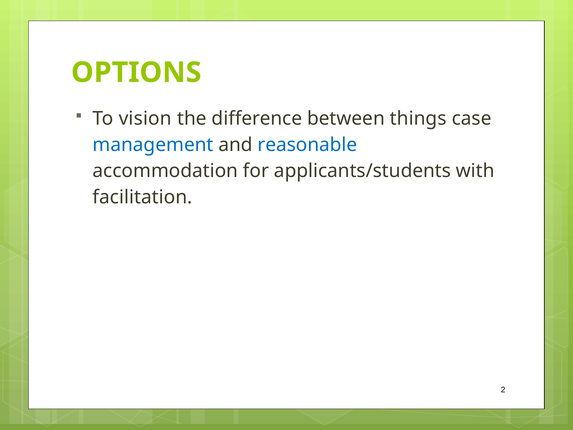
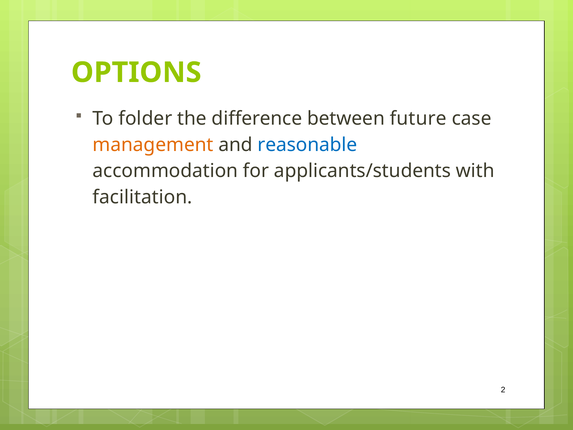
vision: vision -> folder (145, 119)
things: things -> future (418, 119)
management colour: blue -> orange (153, 145)
